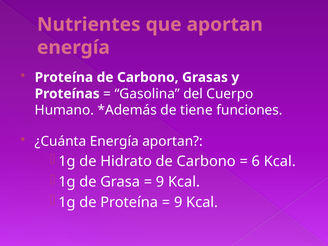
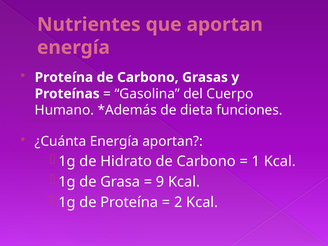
tiene: tiene -> dieta (196, 110)
6: 6 -> 1 (256, 161)
9: 9 -> 2 (178, 202)
